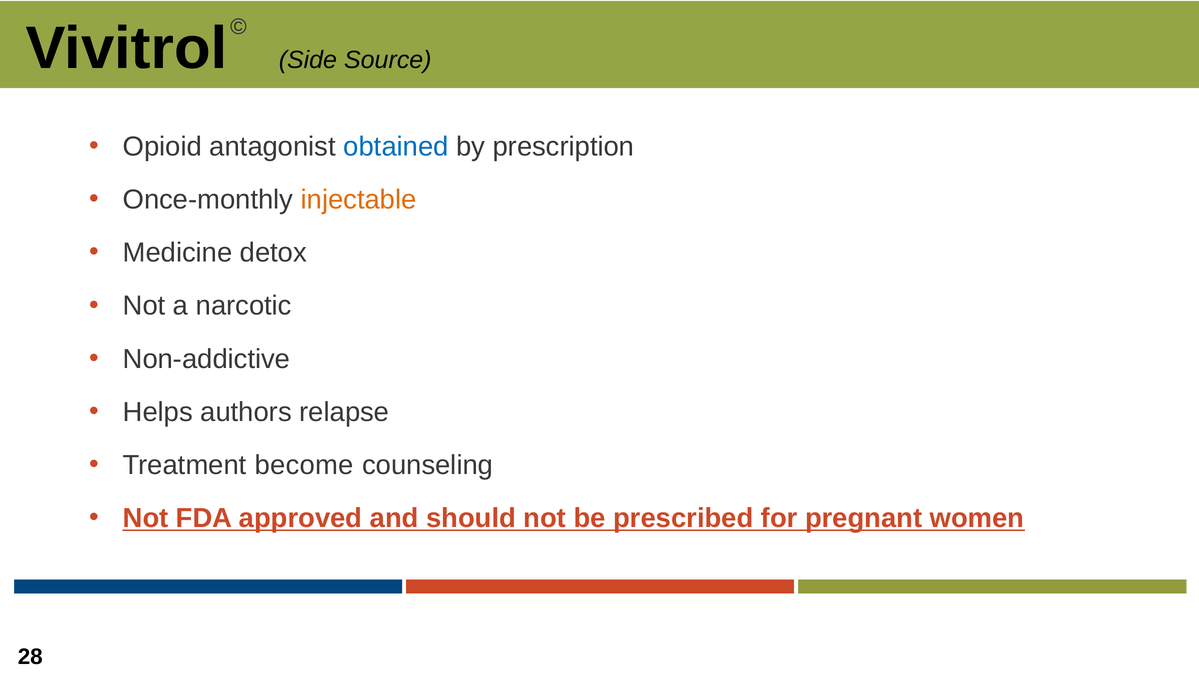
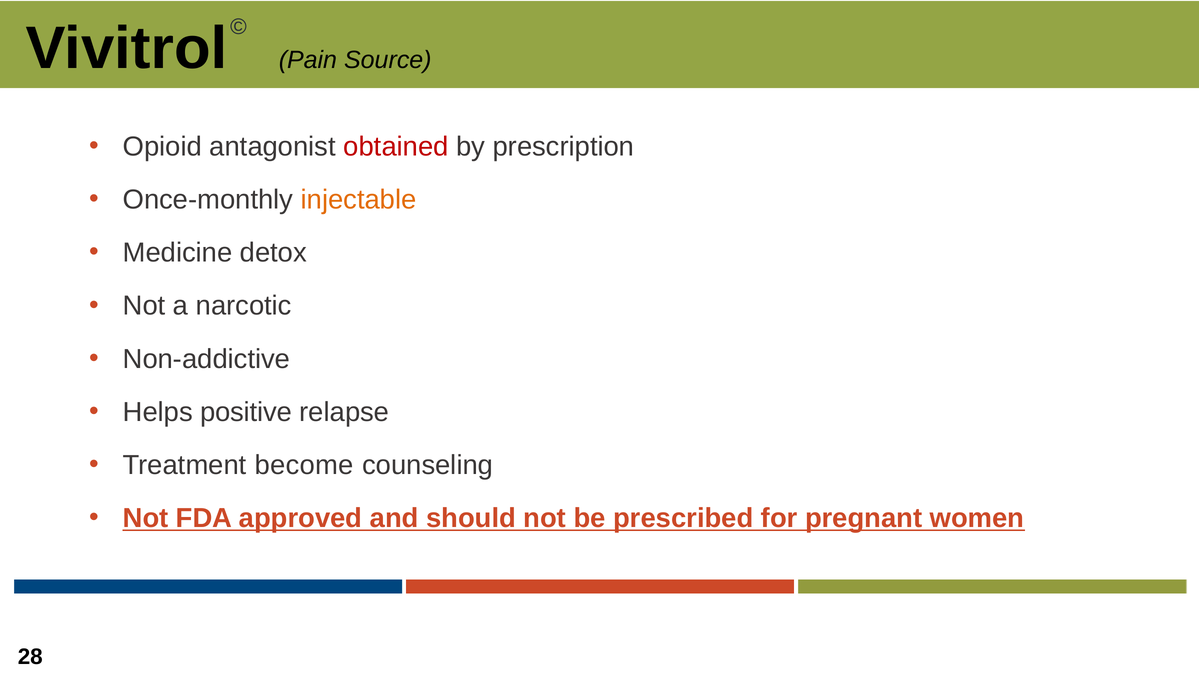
Side: Side -> Pain (308, 60)
obtained colour: blue -> red (396, 147)
authors: authors -> positive (246, 412)
